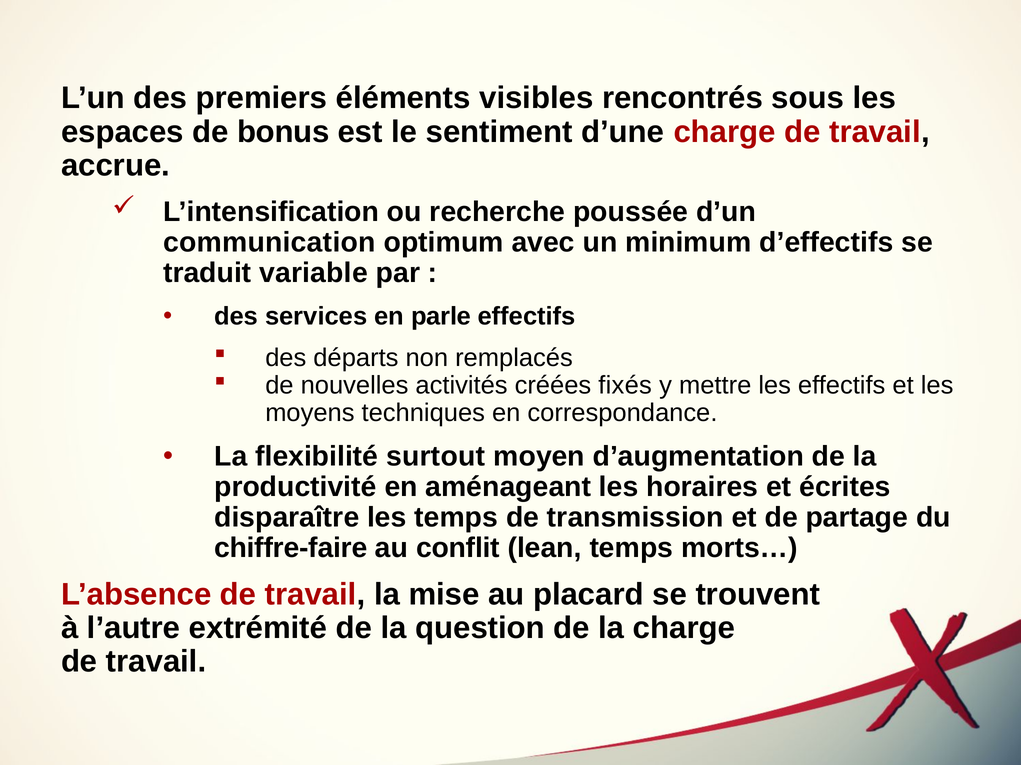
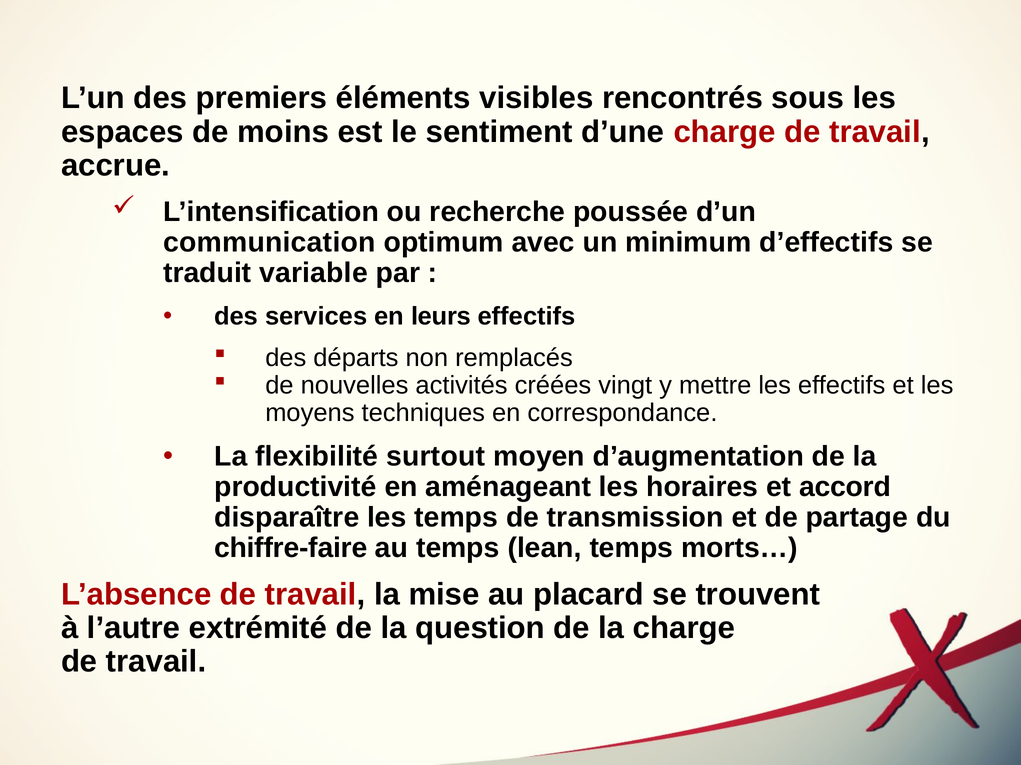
bonus: bonus -> moins (283, 132)
parle: parle -> leurs (441, 317)
fixés: fixés -> vingt (625, 386)
écrites: écrites -> accord (845, 487)
au conflit: conflit -> temps (458, 549)
